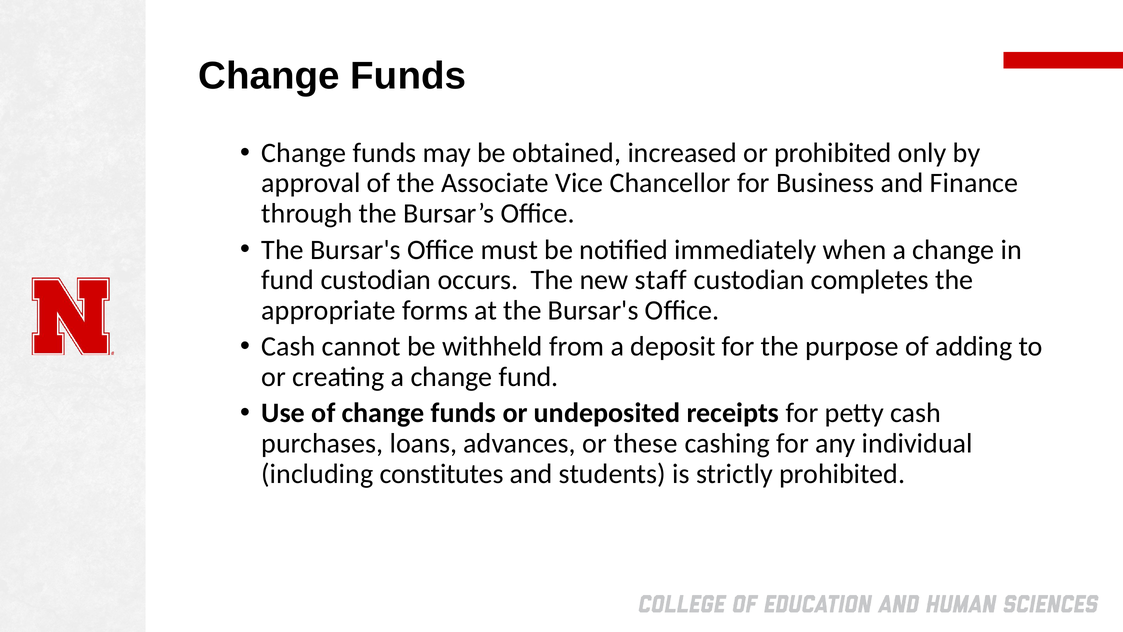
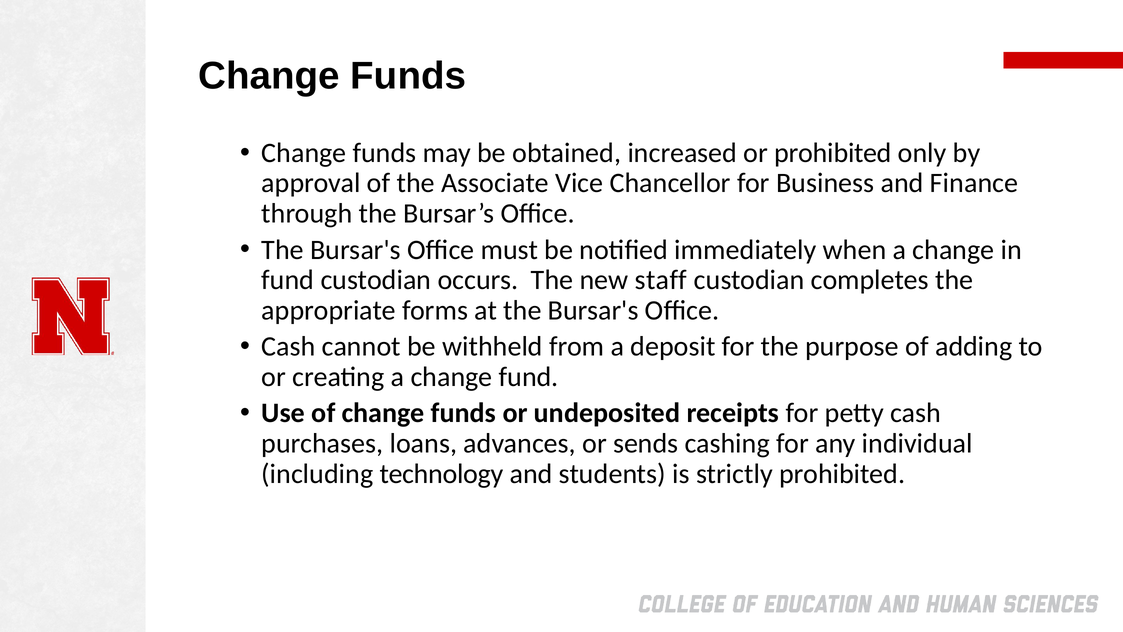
these: these -> sends (646, 443)
constitutes: constitutes -> technology (442, 474)
